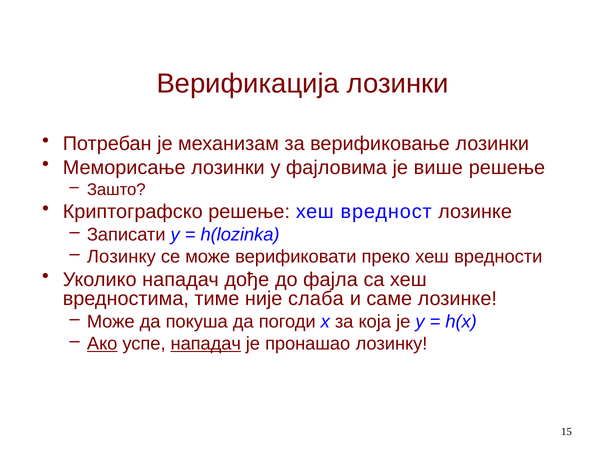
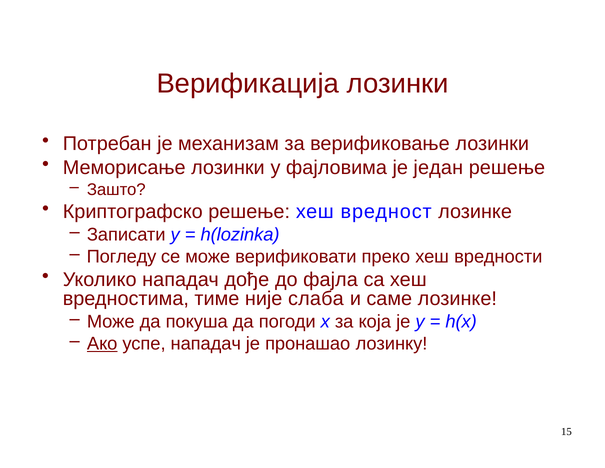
више: више -> један (438, 167)
Лозинку: Лозинку -> Погледу (122, 256)
нападач underline: present -> none (206, 343)
